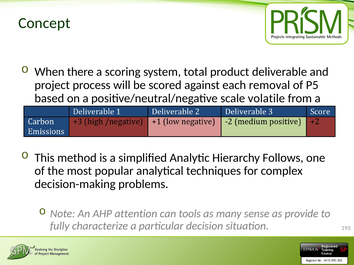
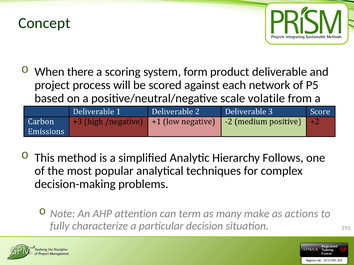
total: total -> form (196, 72)
removal: removal -> network (270, 85)
tools: tools -> term (190, 214)
sense: sense -> make (257, 214)
provide: provide -> actions (301, 214)
